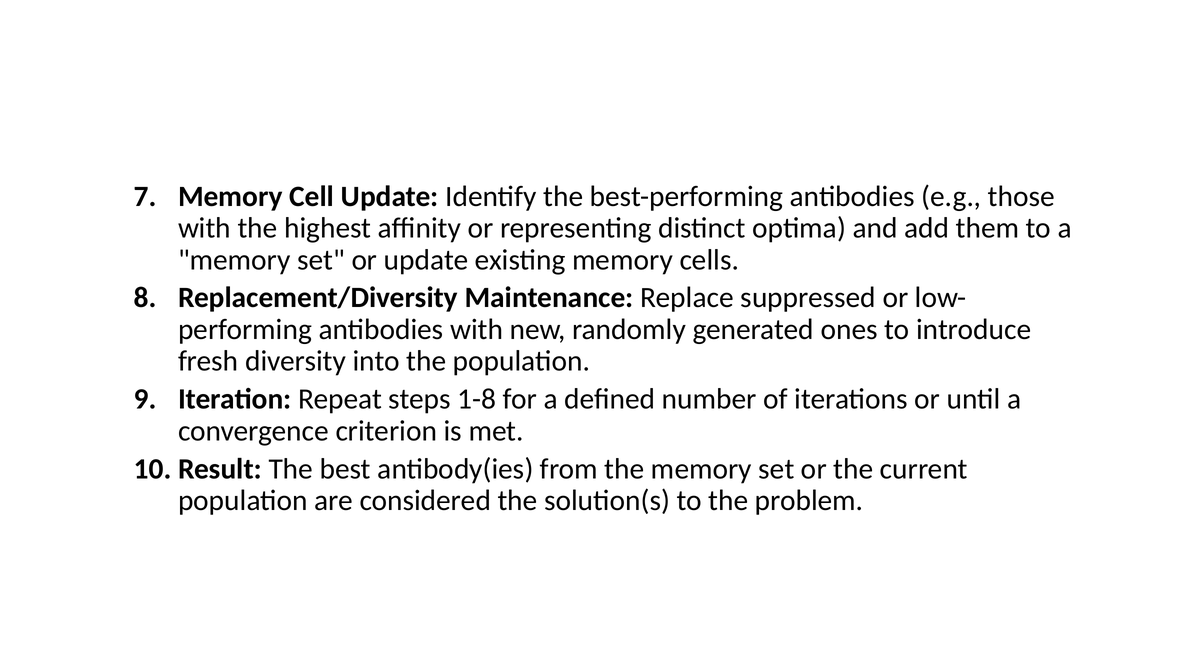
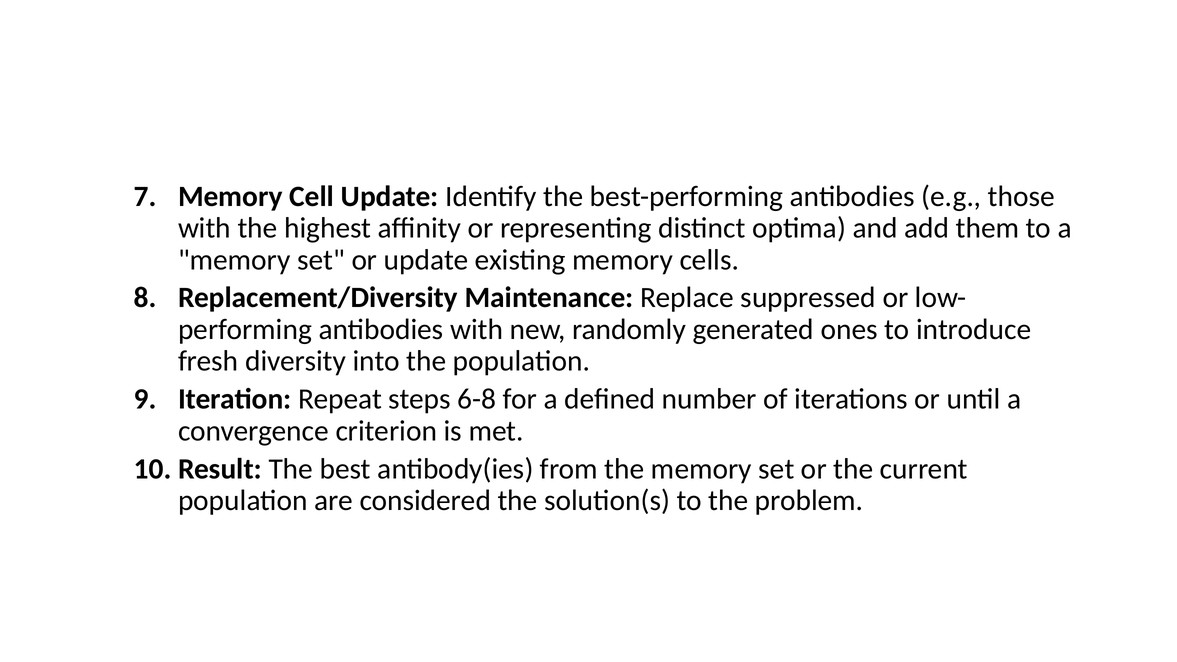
1-8: 1-8 -> 6-8 (477, 399)
